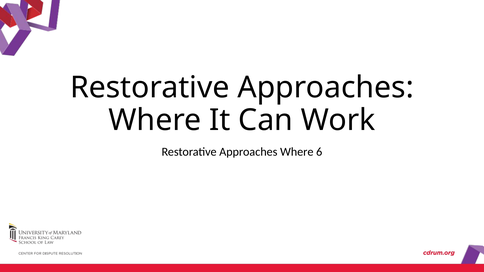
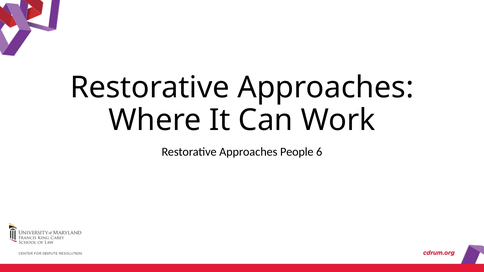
Where: Where -> People (297, 152)
